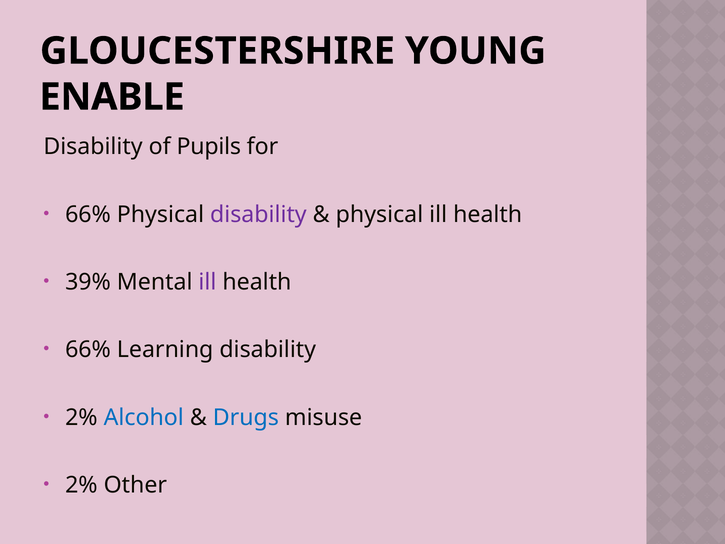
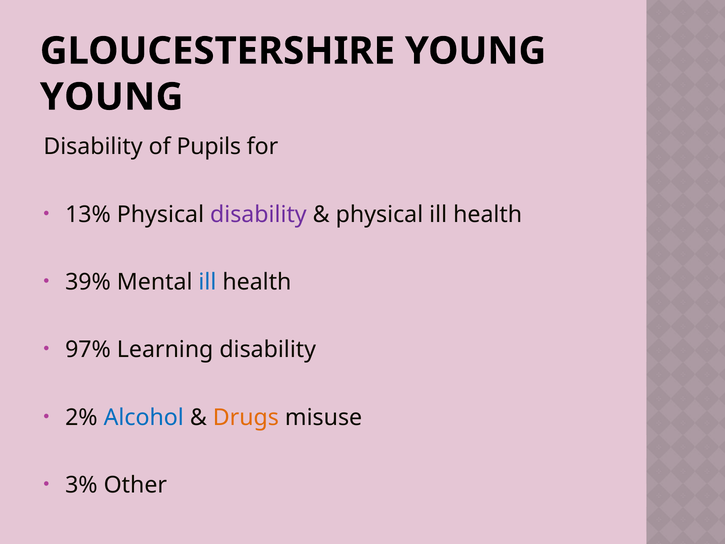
ENABLE: ENABLE -> YOUNG (112, 97)
66%: 66% -> 13% (88, 214)
ill colour: purple -> blue (207, 282)
66%: 66% -> 97% (88, 350)
Drugs colour: blue -> orange (246, 417)
2%: 2% -> 3% (81, 485)
